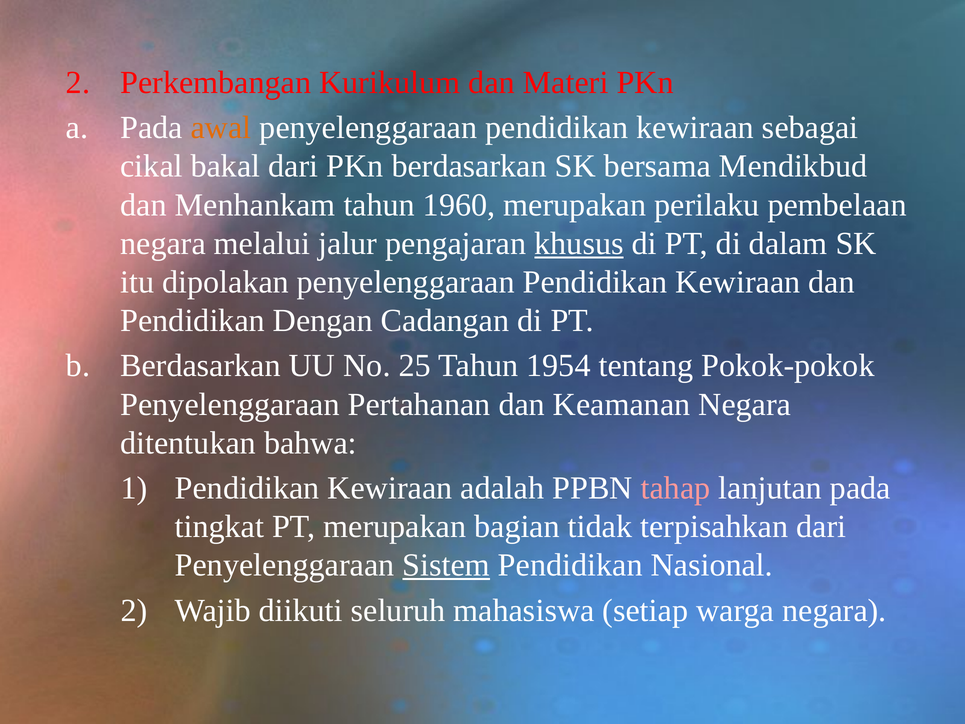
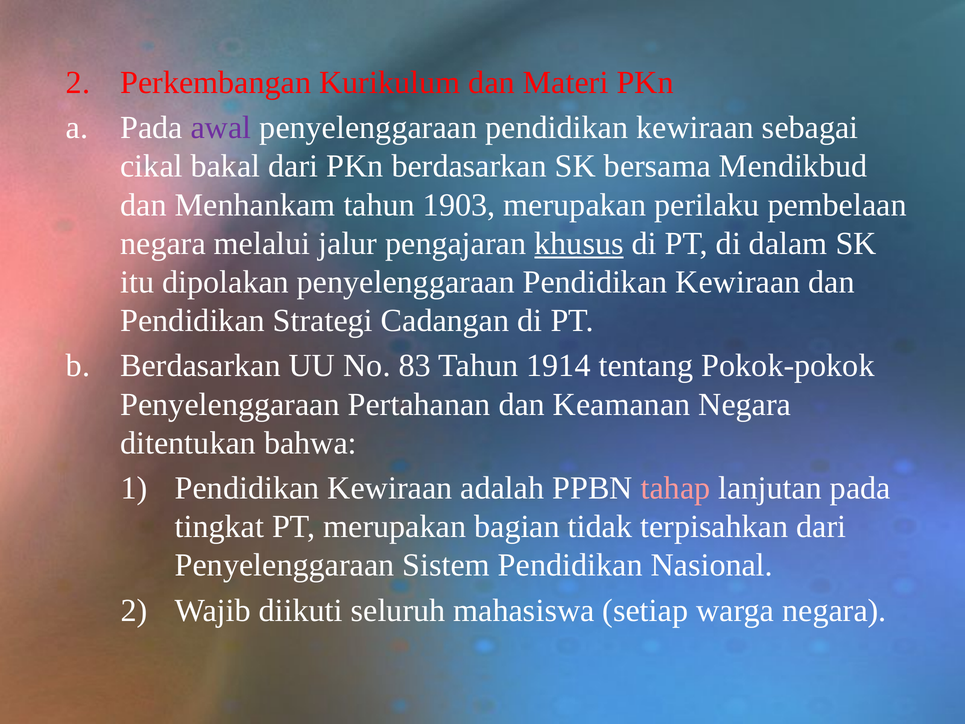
awal colour: orange -> purple (221, 128)
1960: 1960 -> 1903 (459, 205)
Dengan: Dengan -> Strategi (323, 321)
25: 25 -> 83 (415, 366)
1954: 1954 -> 1914 (558, 366)
Sistem underline: present -> none (446, 565)
